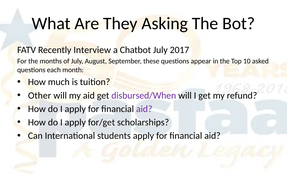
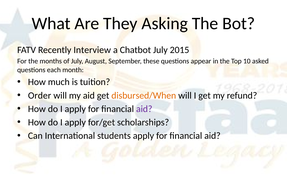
2017: 2017 -> 2015 (180, 50)
Other: Other -> Order (40, 95)
disbursed/When colour: purple -> orange (144, 95)
